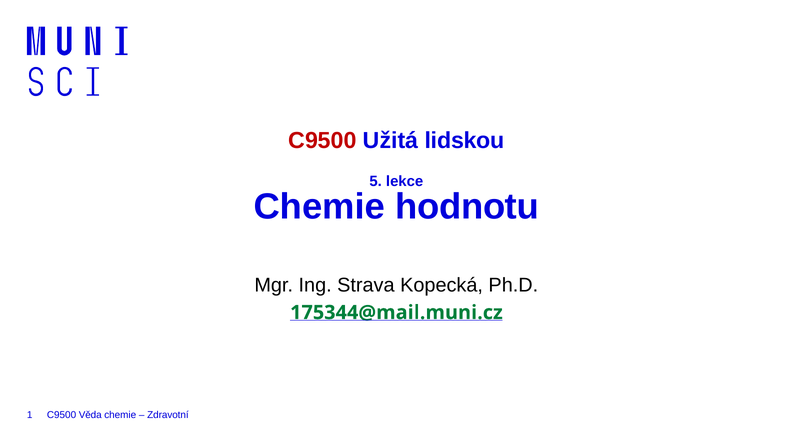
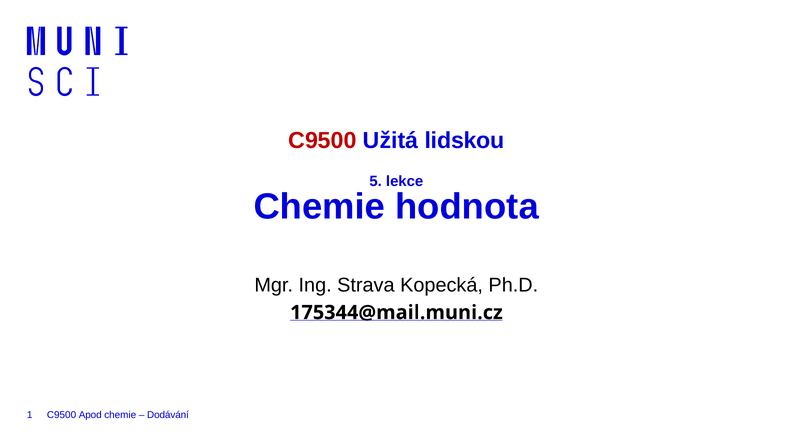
hodnotu: hodnotu -> hodnota (467, 207)
175344@mail.muni.cz colour: green -> black (396, 313)
Věda: Věda -> Apod (90, 415)
Zdravotní: Zdravotní -> Dodávání (168, 415)
